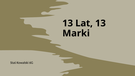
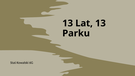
Marki: Marki -> Parku (76, 33)
